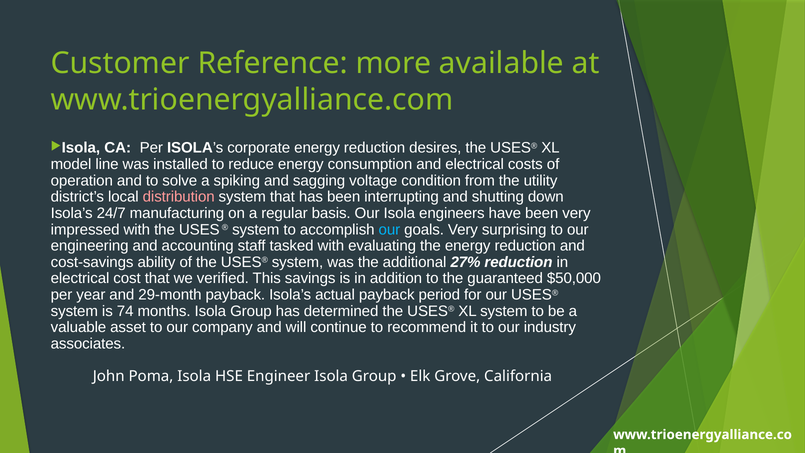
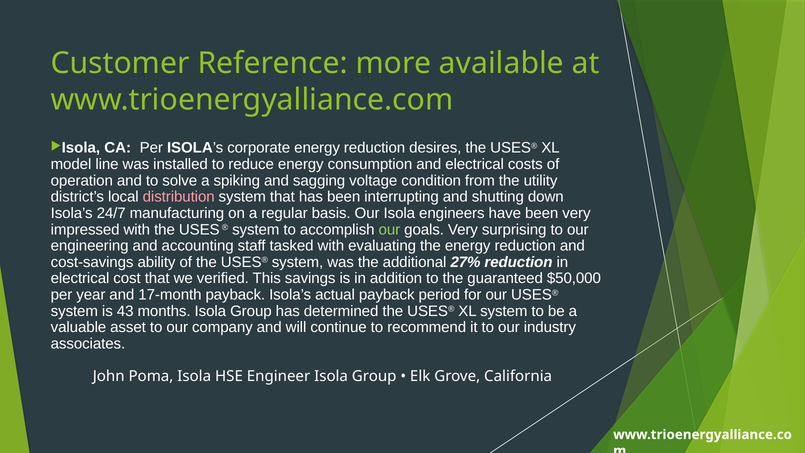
our colour: light blue -> light green (389, 229)
29-month: 29-month -> 17-month (170, 295)
74: 74 -> 43 (125, 311)
